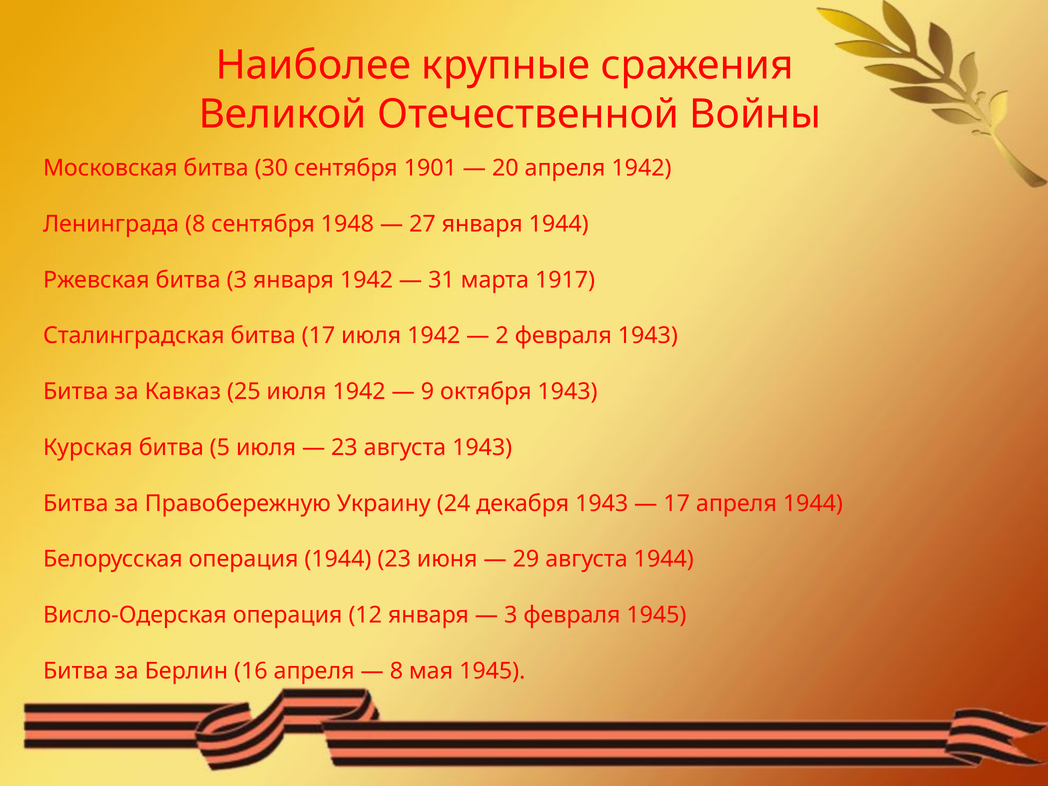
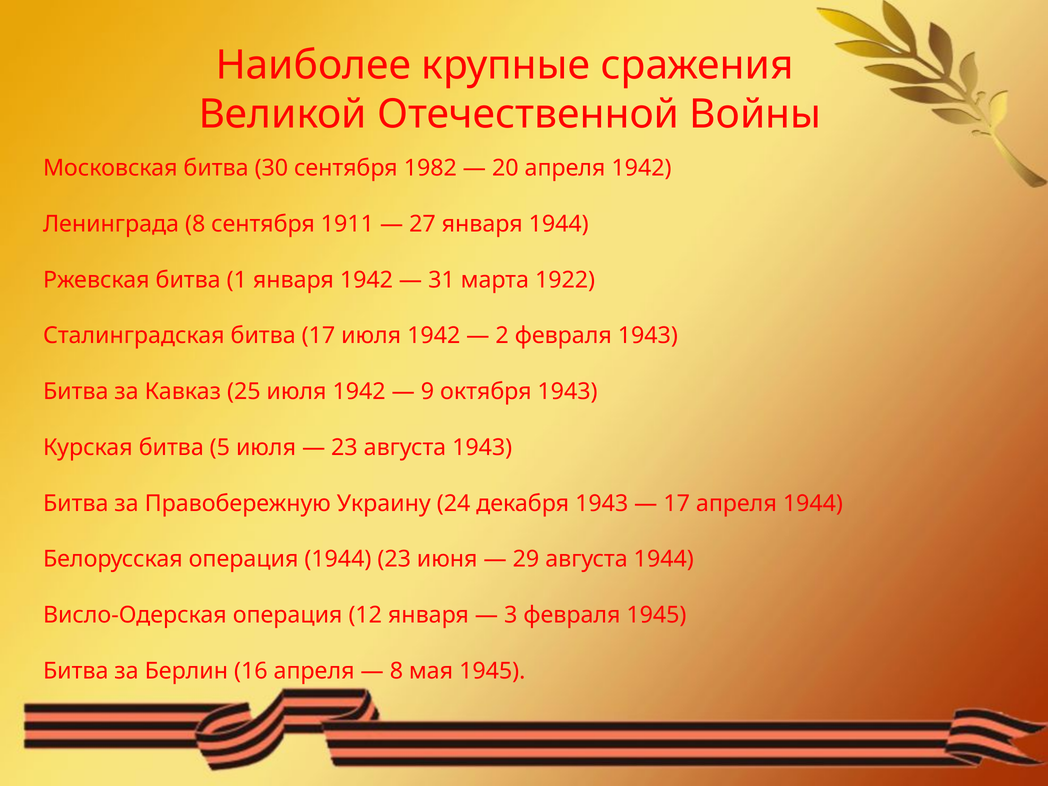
1901: 1901 -> 1982 (430, 168)
1948: 1948 -> 1911 (347, 224)
битва 3: 3 -> 1 (237, 280)
1917: 1917 -> 1922 (565, 280)
